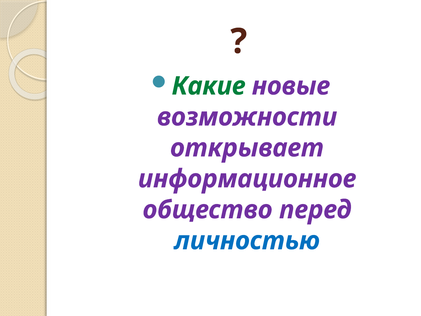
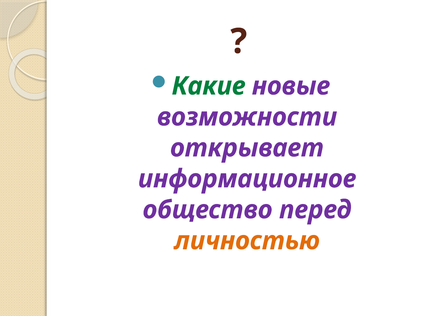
личностью colour: blue -> orange (247, 241)
